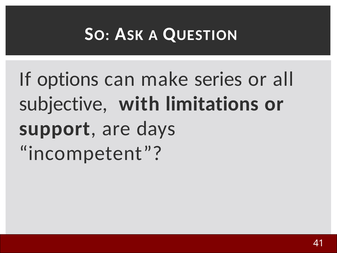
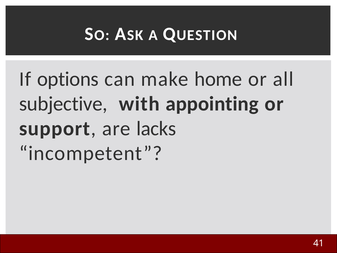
series: series -> home (218, 79)
limitations: limitations -> appointing (212, 104)
days: days -> lacks (156, 128)
